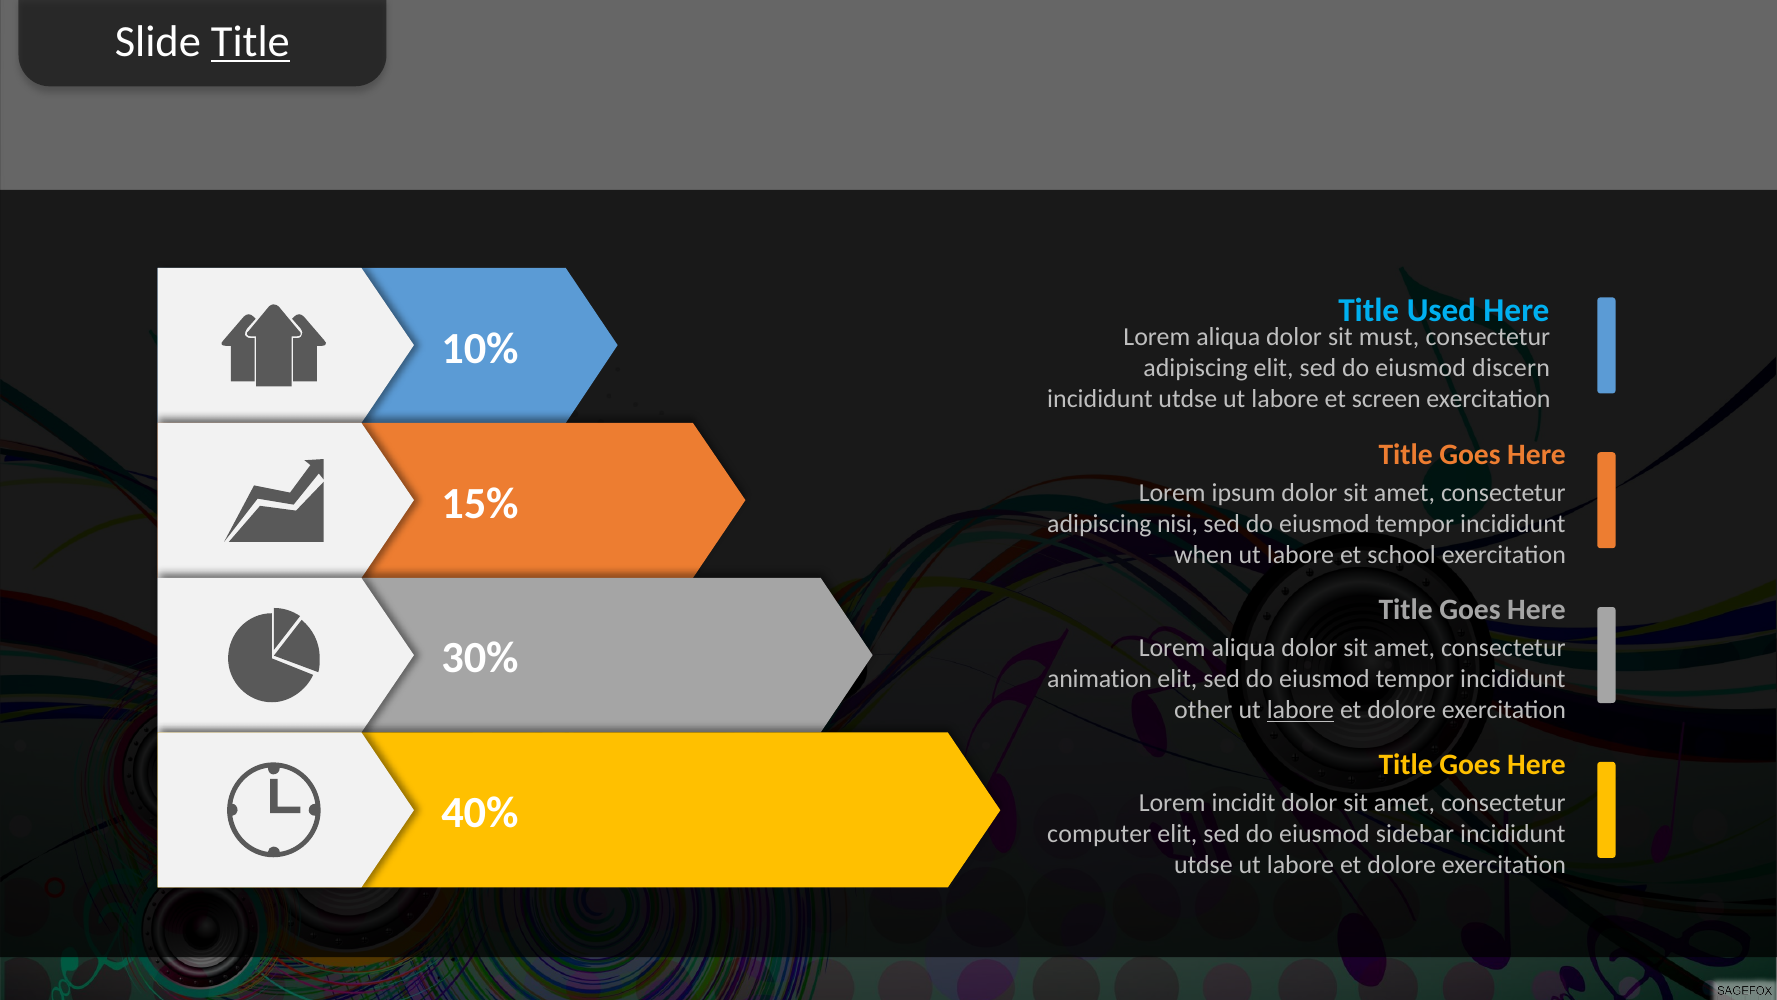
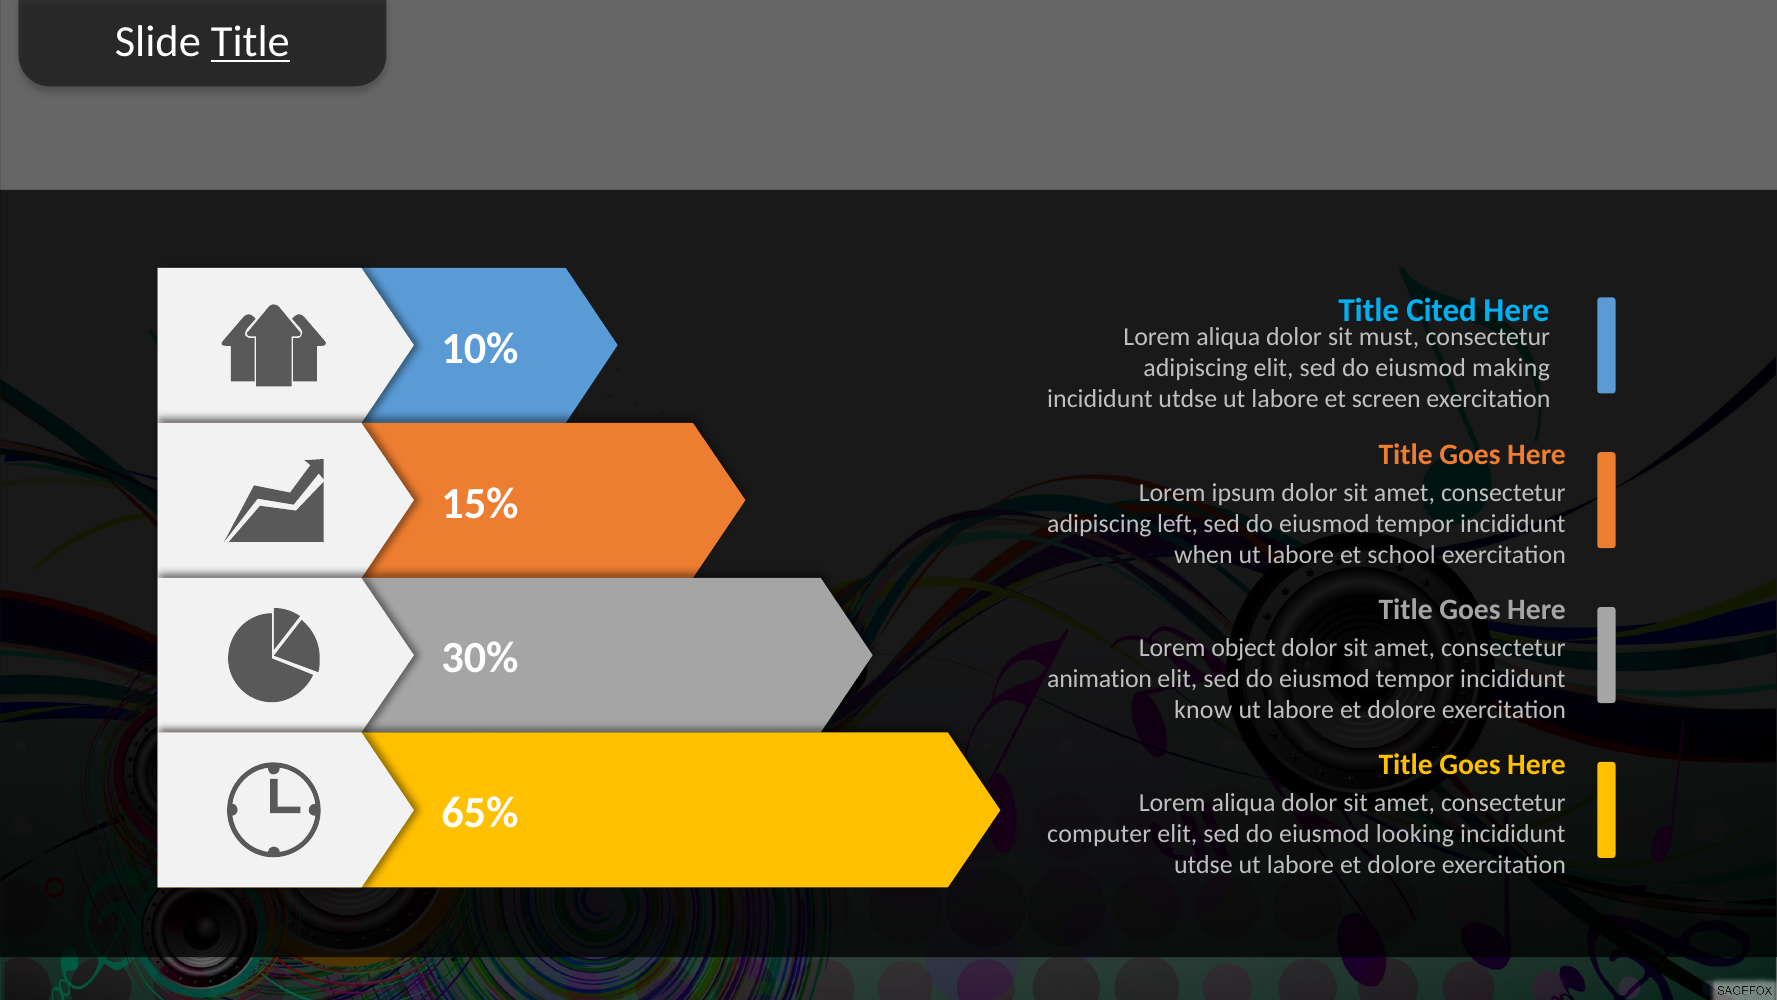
Used: Used -> Cited (1442, 311)
discern: discern -> making (1511, 368)
nisi: nisi -> left (1178, 524)
aliqua: aliqua -> object (1244, 648)
other: other -> know (1203, 710)
labore underline: present -> none (1300, 710)
incidit: incidit -> aliqua (1244, 802)
40%: 40% -> 65% (480, 813)
sidebar: sidebar -> looking (1415, 833)
